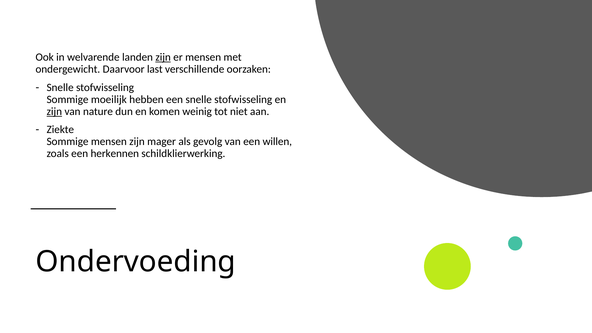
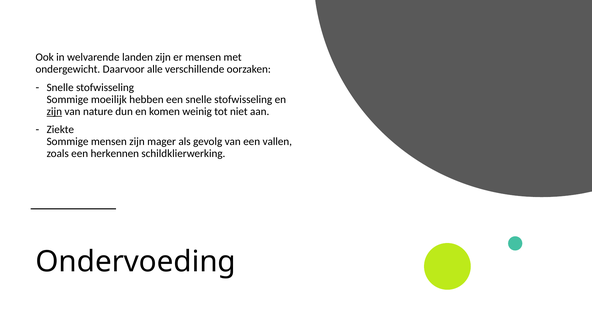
zijn underline: present -> none (163, 57)
last: last -> alle (155, 69)
willen: willen -> vallen (277, 142)
